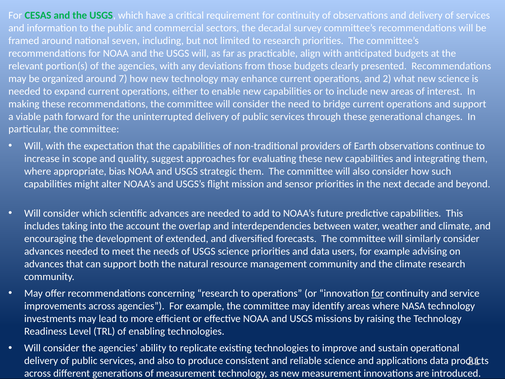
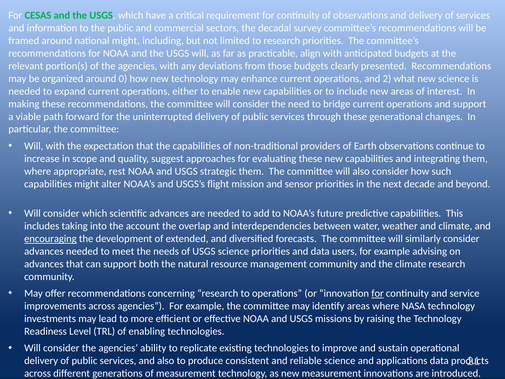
national seven: seven -> might (126, 41)
7: 7 -> 0 (123, 79)
bias: bias -> rest (117, 171)
encouraging underline: none -> present (50, 239)
